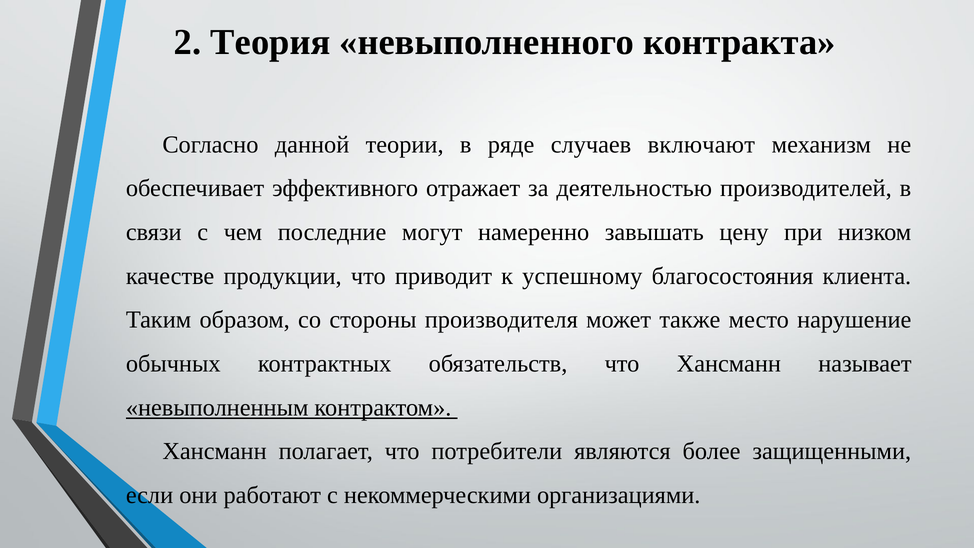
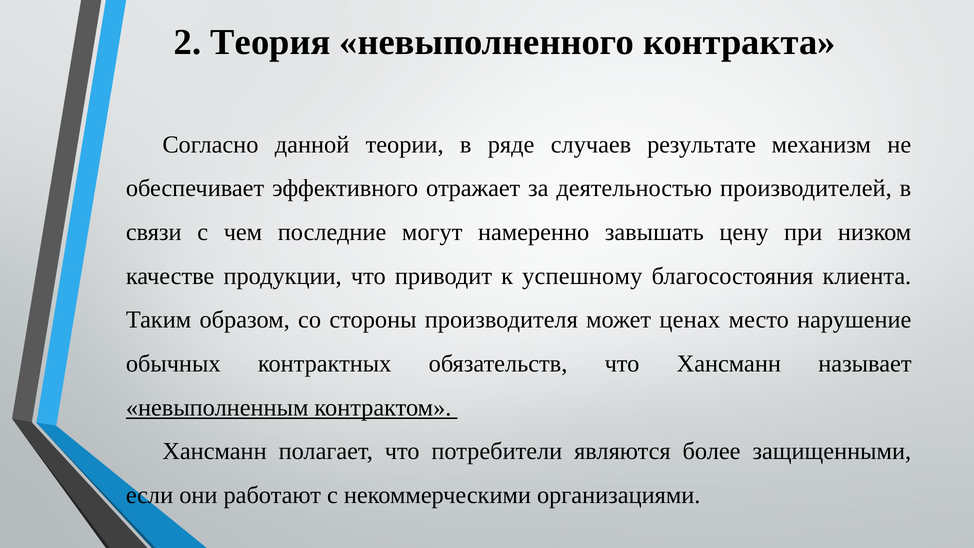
включают: включают -> результате (702, 144)
также: также -> ценах (690, 320)
